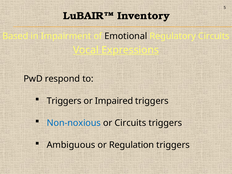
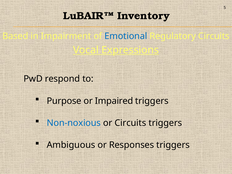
Emotional colour: black -> blue (126, 36)
Triggers: Triggers -> Purpose (64, 101)
Regulation: Regulation -> Responses (132, 145)
